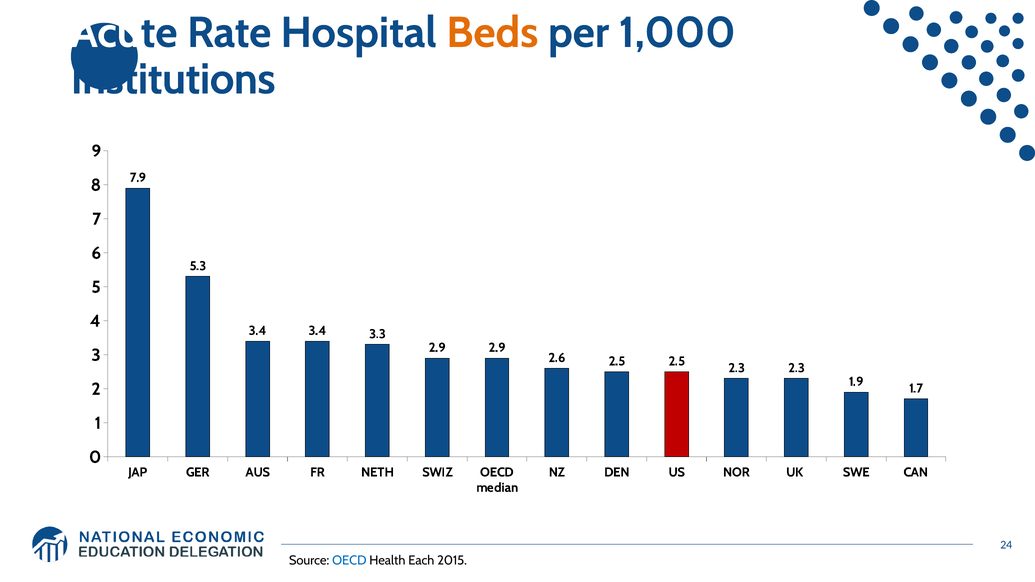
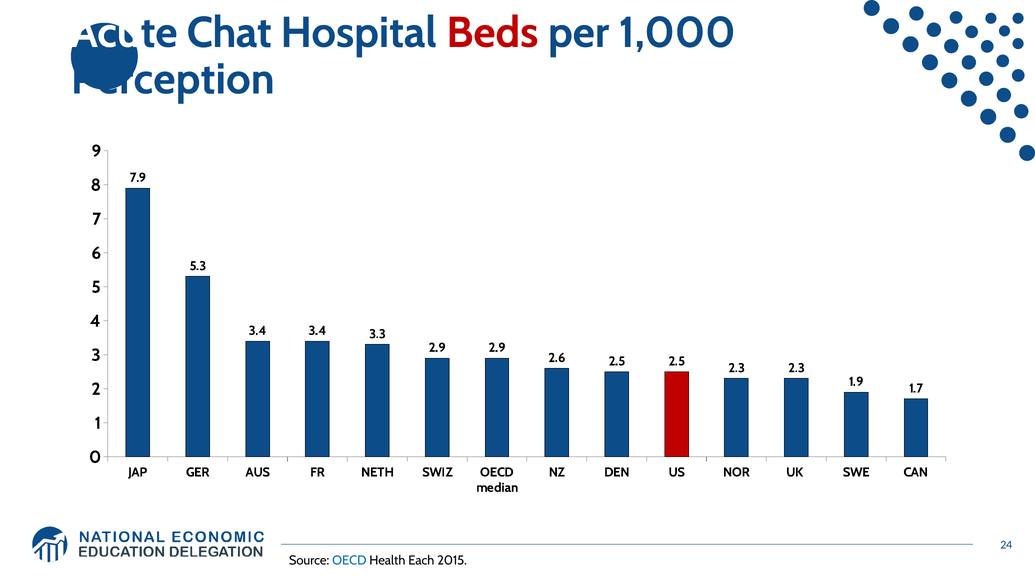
Rate: Rate -> Chat (229, 33)
Beds colour: orange -> red (492, 33)
Institutions: Institutions -> Perception (173, 79)
